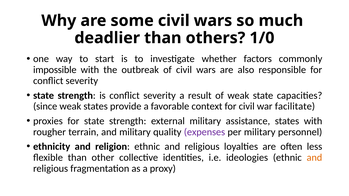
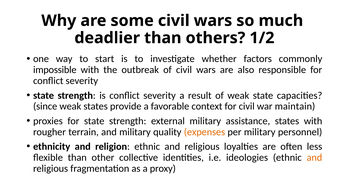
1/0: 1/0 -> 1/2 (262, 38)
facilitate: facilitate -> maintain (295, 107)
expenses colour: purple -> orange (204, 132)
